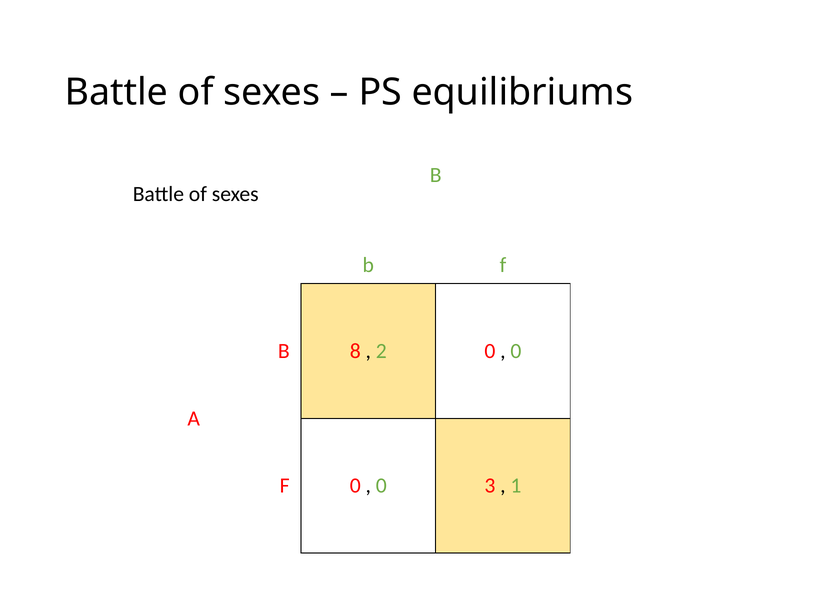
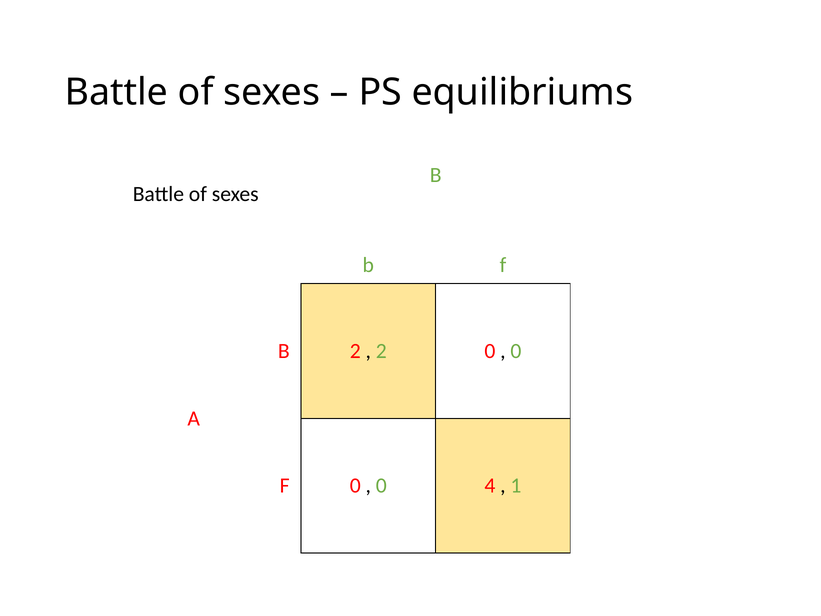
B 8: 8 -> 2 (355, 351)
3: 3 -> 4 (490, 486)
